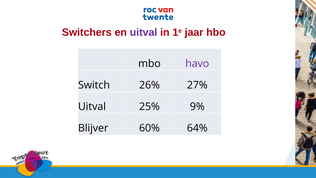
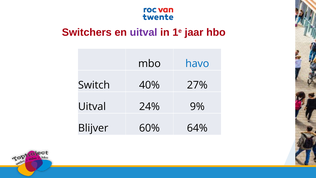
havo colour: purple -> blue (197, 64)
26%: 26% -> 40% (149, 85)
25%: 25% -> 24% (149, 107)
